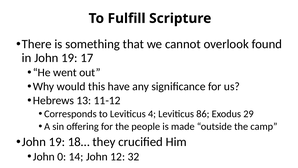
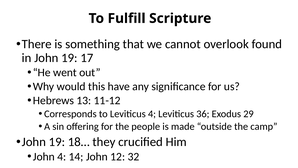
86: 86 -> 36 (203, 114)
John 0: 0 -> 4 (62, 156)
